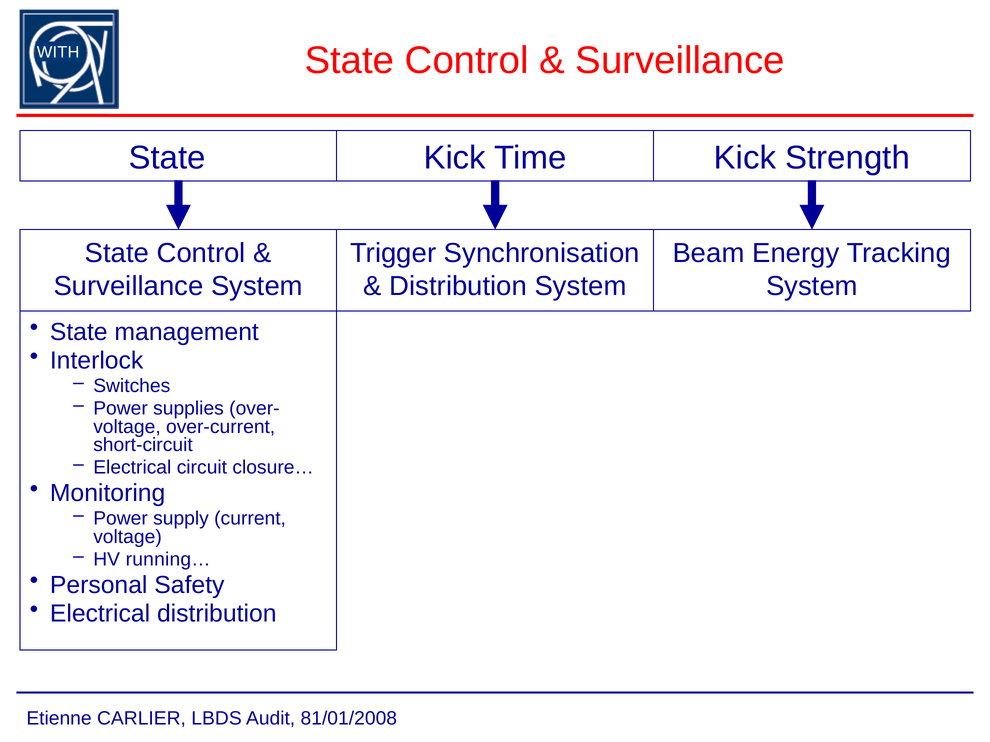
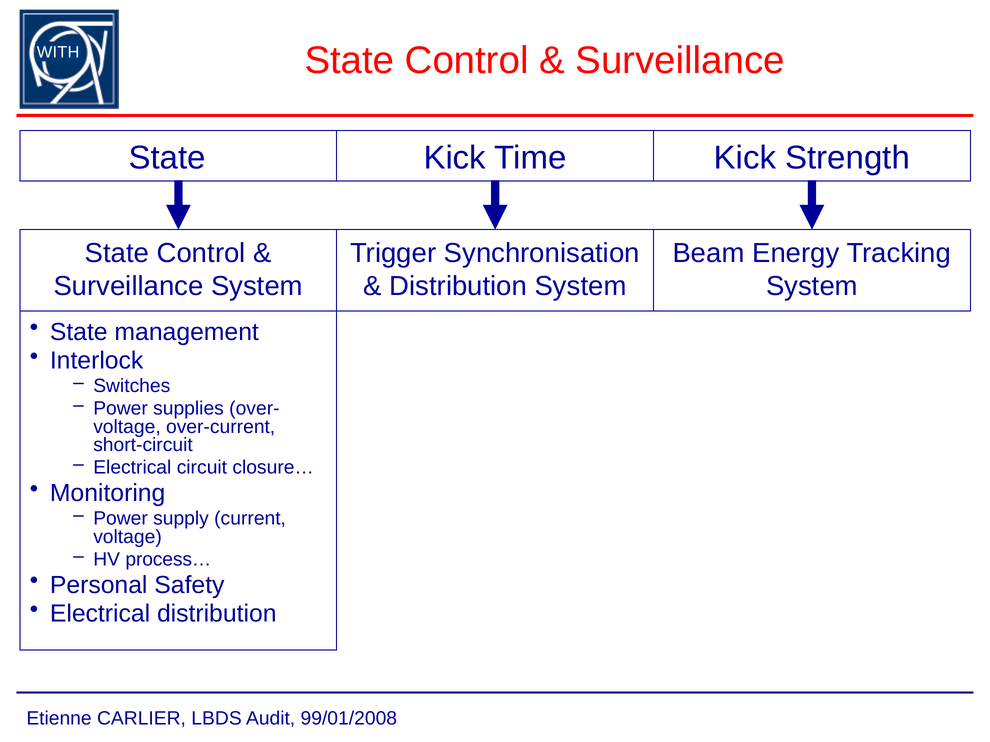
running…: running… -> process… (168, 560)
81/01/2008: 81/01/2008 -> 99/01/2008 (349, 719)
